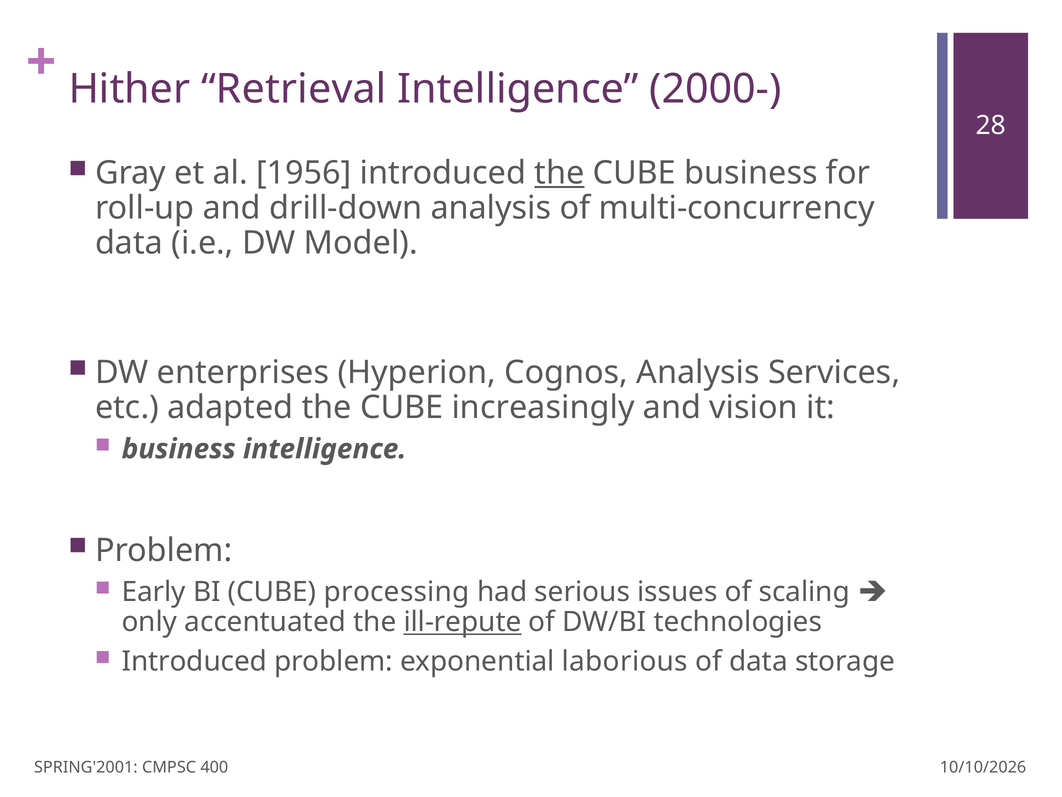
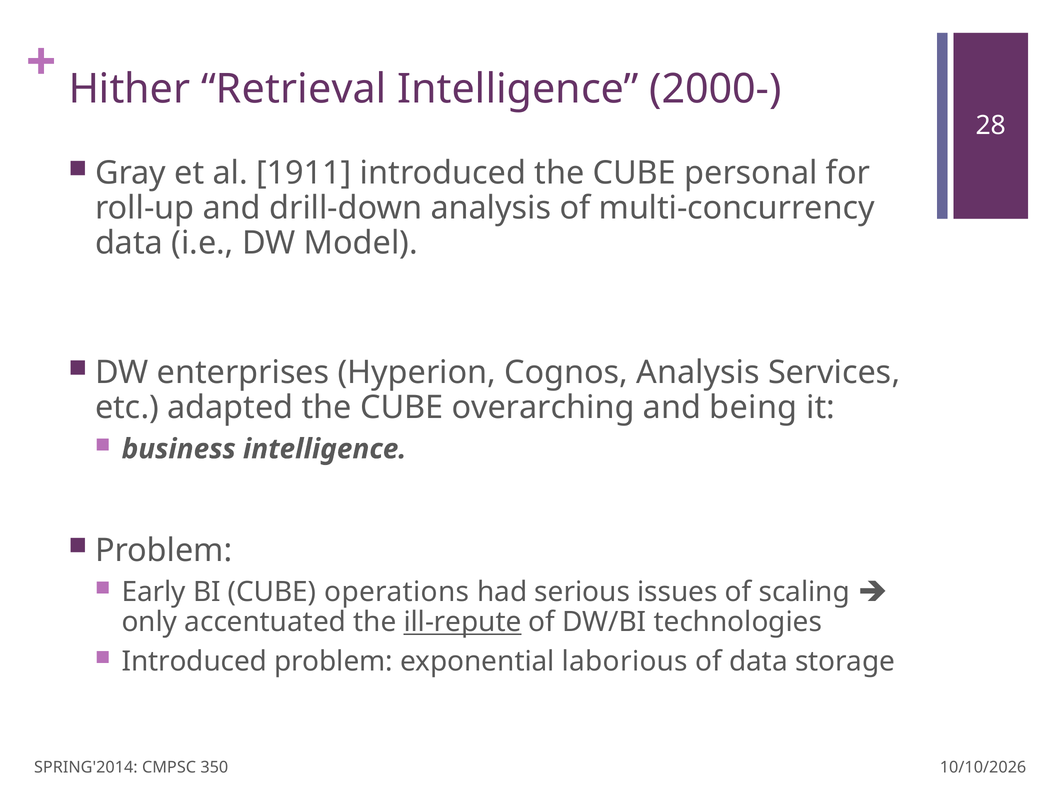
1956: 1956 -> 1911 (304, 173)
the underline: present -> none (559, 173)
CUBE business: business -> personal (751, 173)
increasingly: increasingly -> overarching (543, 407)
vision: vision -> being (753, 407)
processing: processing -> operations (397, 592)
SPRING'2001: SPRING'2001 -> SPRING'2014 (86, 767)
400: 400 -> 350 (214, 767)
